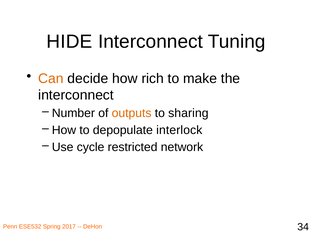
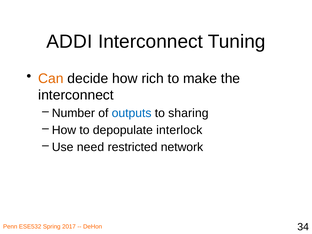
HIDE: HIDE -> ADDI (69, 42)
outputs colour: orange -> blue (132, 113)
cycle: cycle -> need (90, 147)
